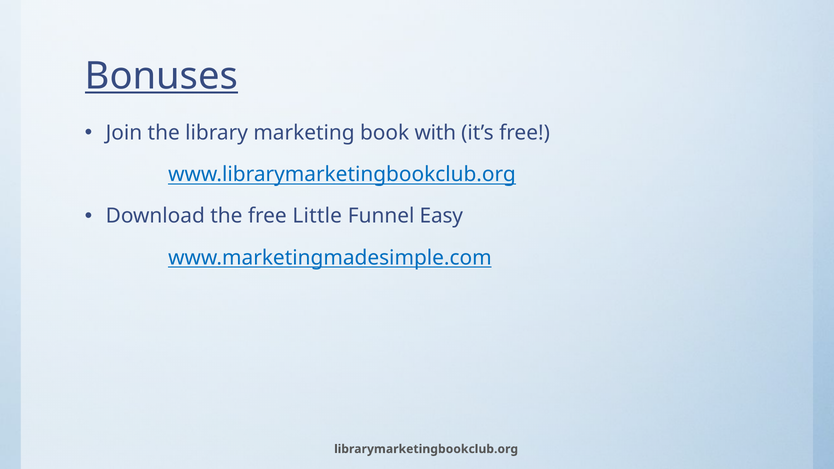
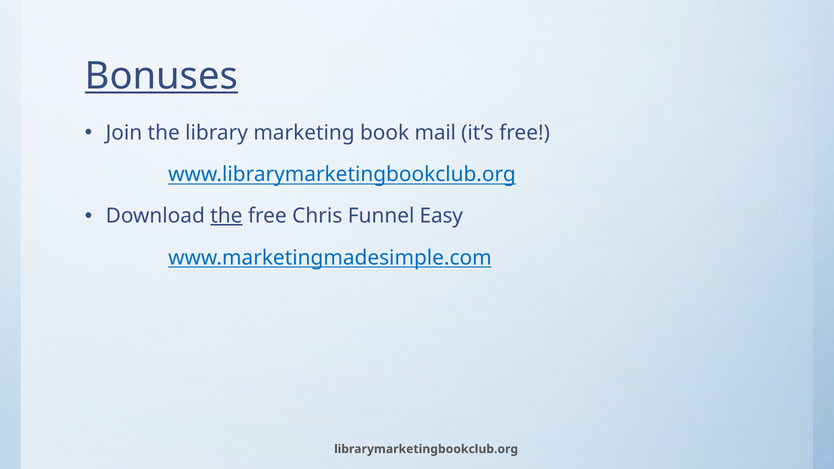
with: with -> mail (435, 133)
the underline: none -> present (226, 216)
Little: Little -> Chris (317, 216)
